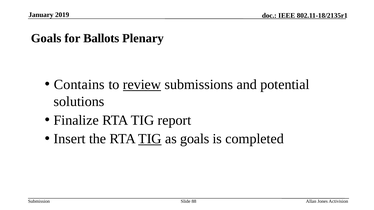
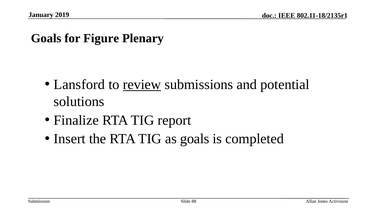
Ballots: Ballots -> Figure (101, 38)
Contains: Contains -> Lansford (79, 85)
TIG underline: present -> none (150, 139)
